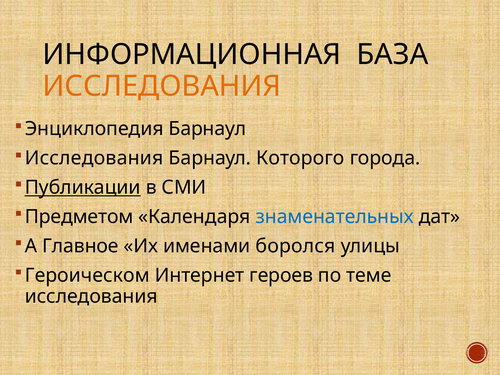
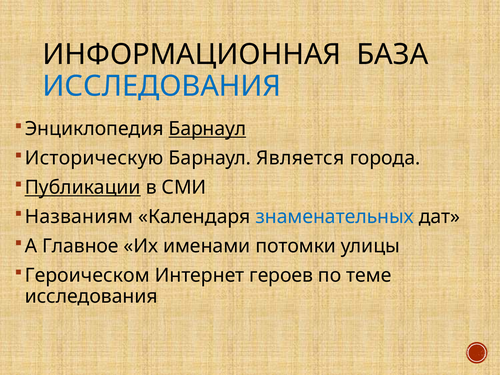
ИССЛЕДОВАНИЯ colour: orange -> blue (162, 86)
Барнаул underline: none -> present (207, 129)
Исследования: Исследования -> Историческую (94, 158)
Которого: Которого -> Является (300, 158)
Предметом: Предметом -> Названиям (79, 217)
боролся: боролся -> потомки (296, 246)
